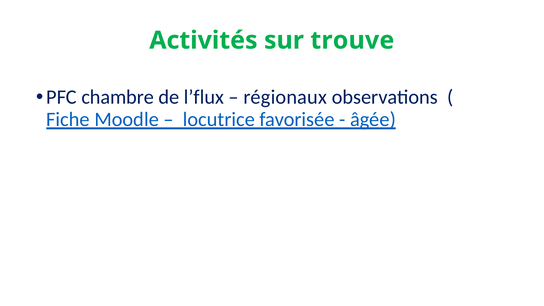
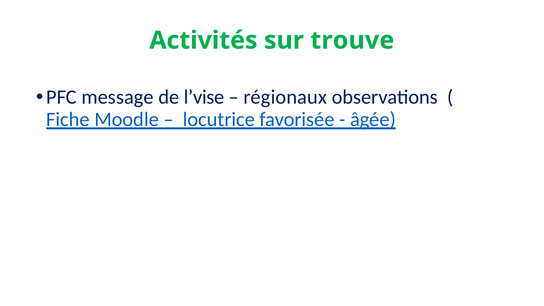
chambre: chambre -> message (118, 97)
l’flux: l’flux -> l’vise (204, 97)
